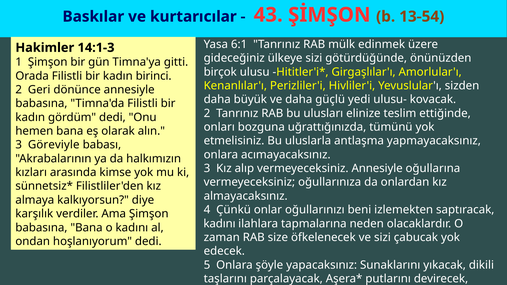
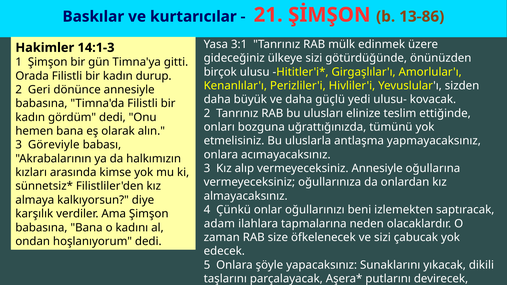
43: 43 -> 21 (268, 15)
13-54: 13-54 -> 13-86 (422, 17)
6:1: 6:1 -> 3:1 (239, 44)
birinci: birinci -> durup (154, 76)
kadını: kadını -> adam (219, 224)
